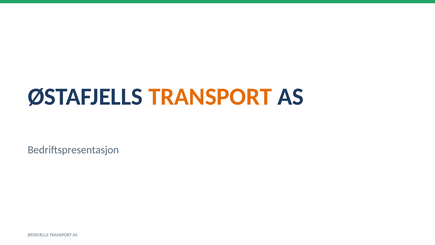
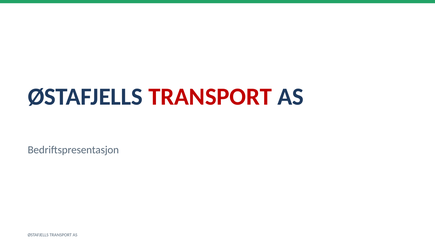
TRANSPORT colour: orange -> red (210, 96)
